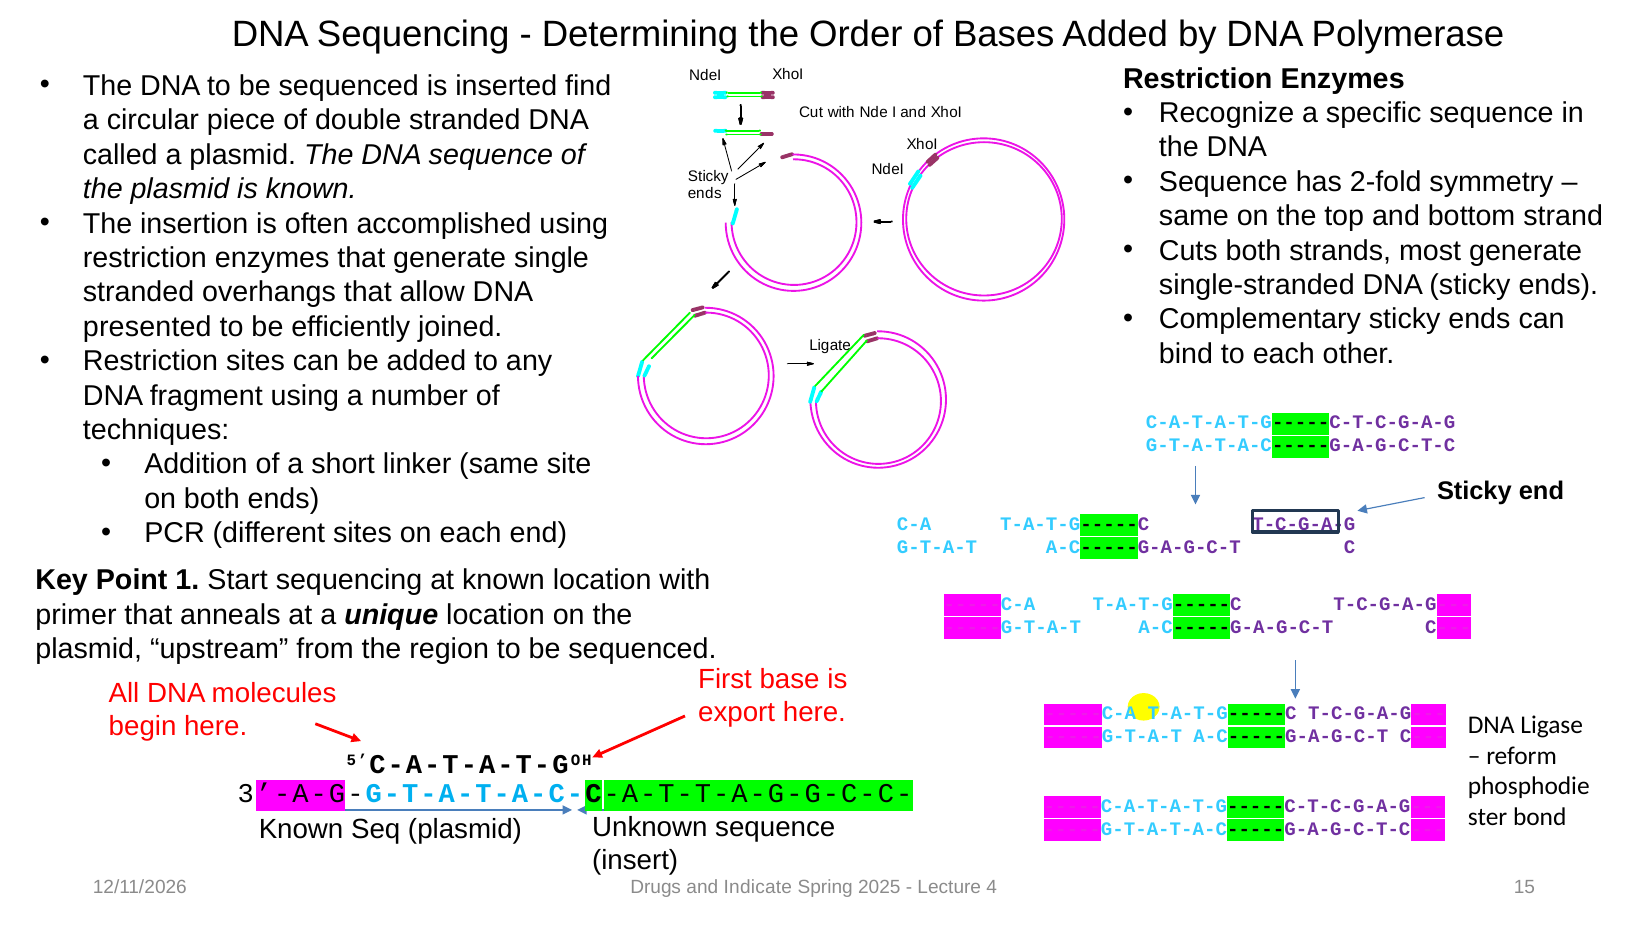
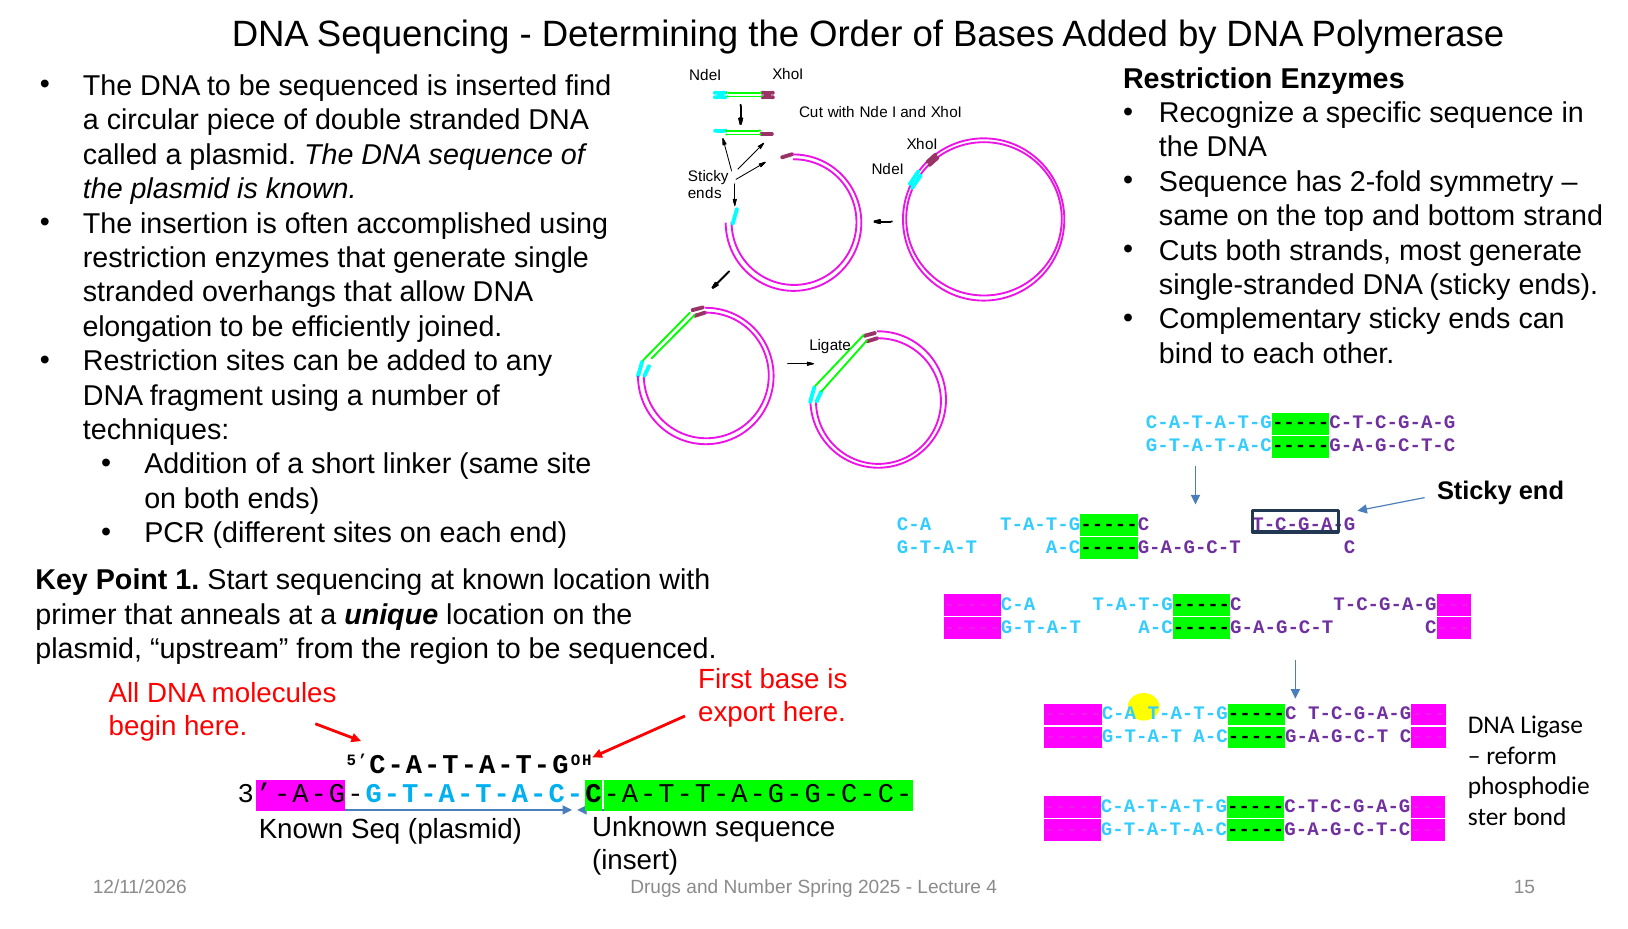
presented: presented -> elongation (148, 327)
and Indicate: Indicate -> Number (758, 887)
